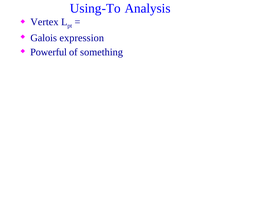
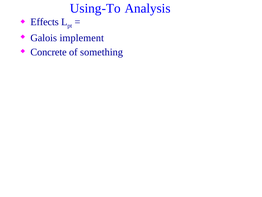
Vertex: Vertex -> Effects (45, 22)
expression: expression -> implement (82, 38)
Powerful: Powerful -> Concrete (49, 52)
